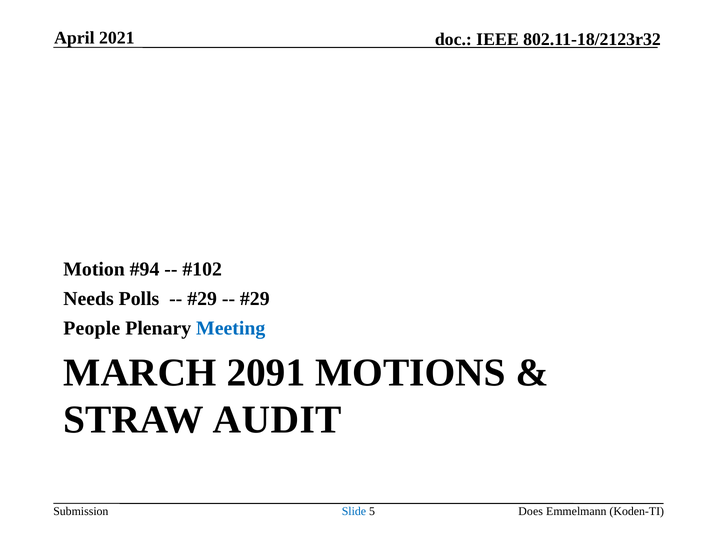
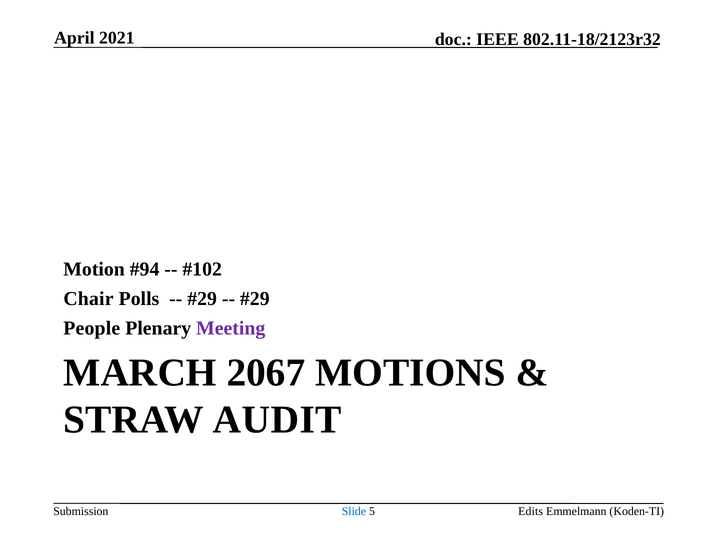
Needs: Needs -> Chair (88, 299)
Meeting colour: blue -> purple (231, 329)
2091: 2091 -> 2067 (266, 373)
Does: Does -> Edits (531, 511)
